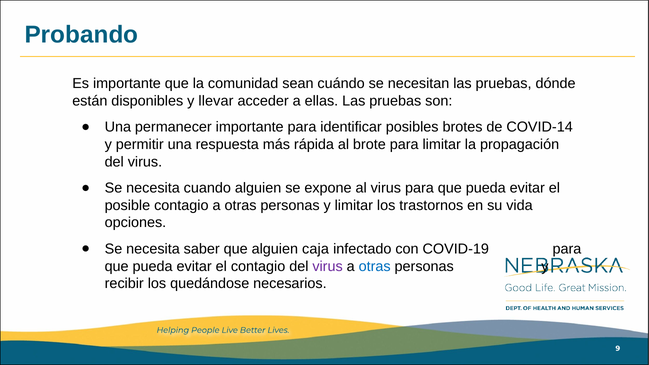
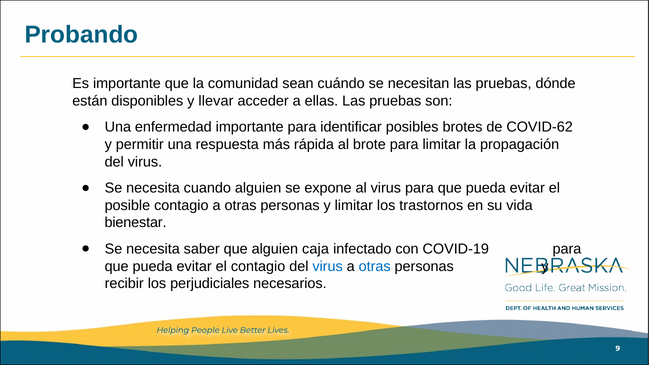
permanecer: permanecer -> enfermedad (173, 127)
COVID-14: COVID-14 -> COVID-62 (540, 127)
opciones: opciones -> bienestar (136, 223)
virus colour: purple -> blue (328, 266)
quedándose: quedándose -> perjudiciales (210, 284)
